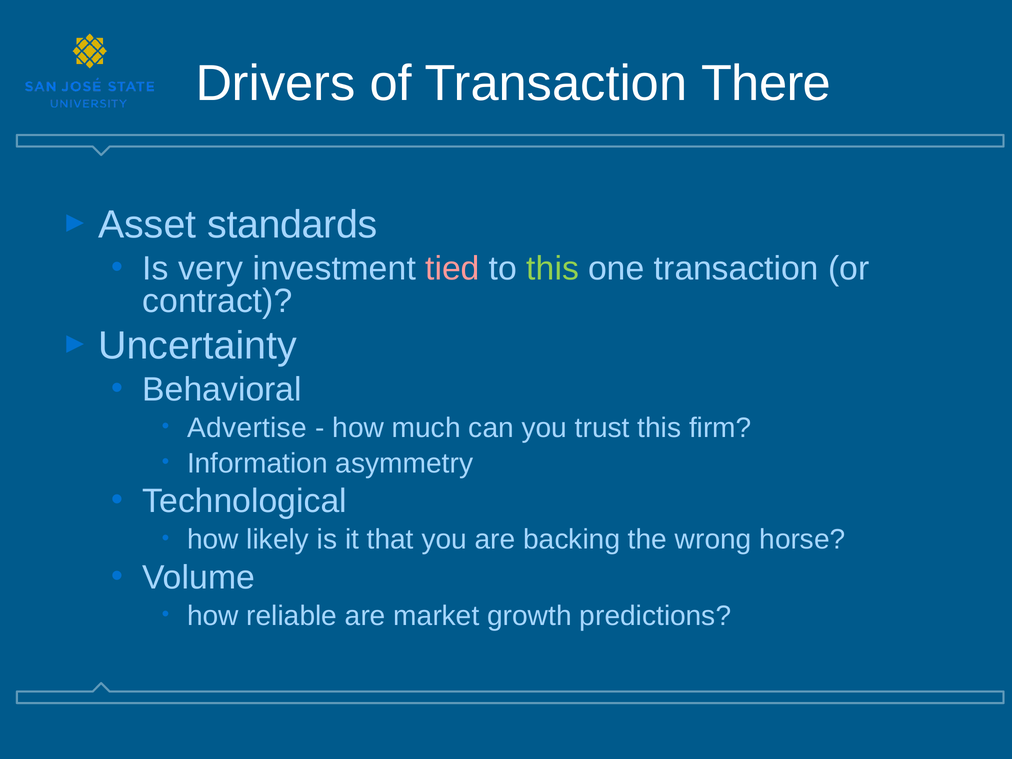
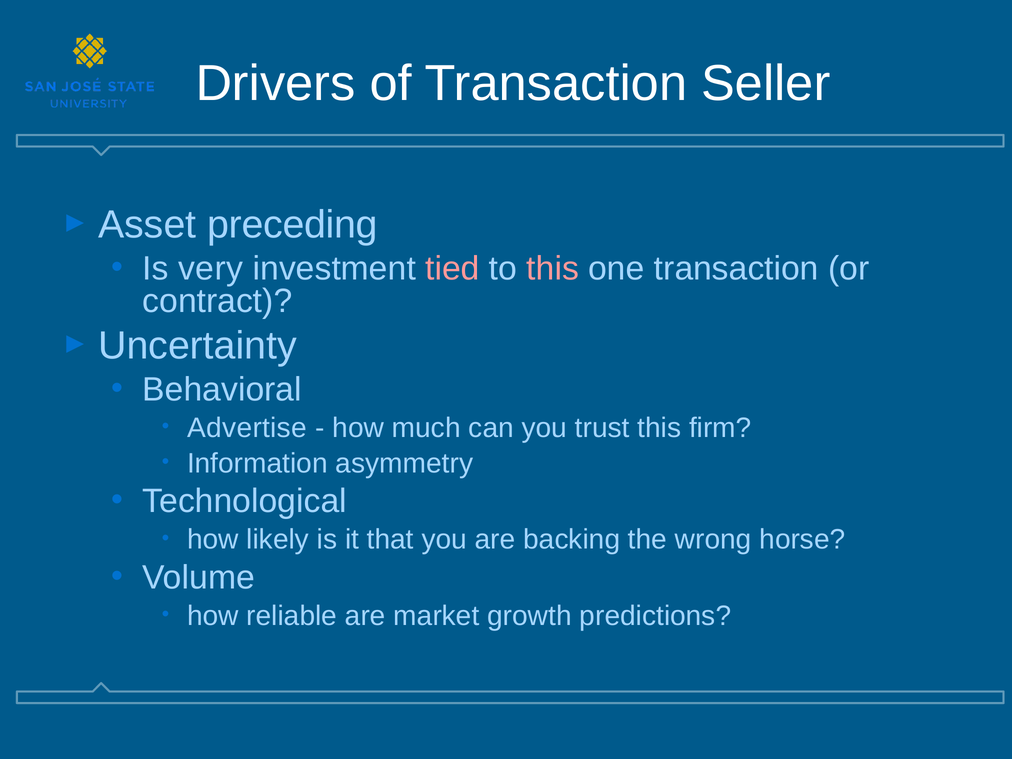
There: There -> Seller (766, 84)
standards: standards -> preceding (292, 225)
this colour: light green -> pink (553, 269)
